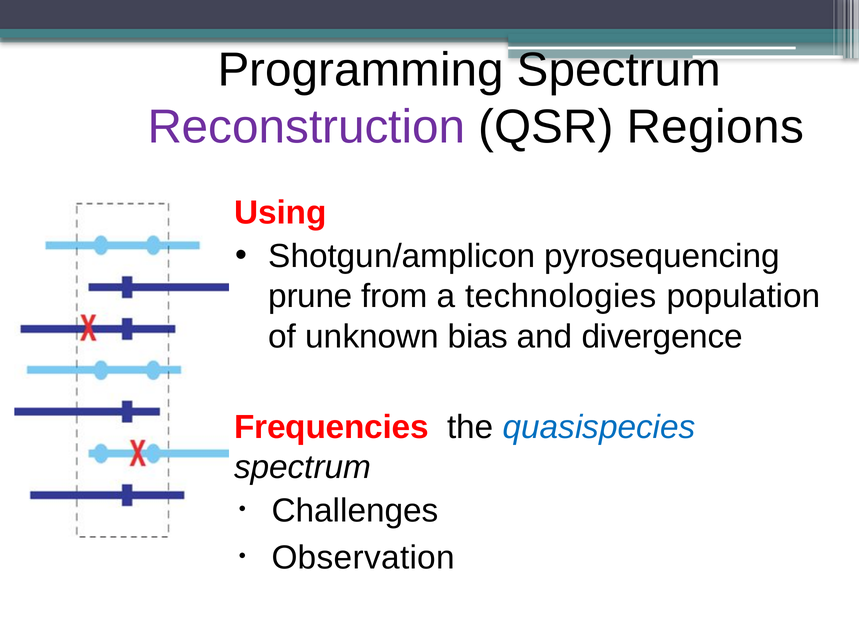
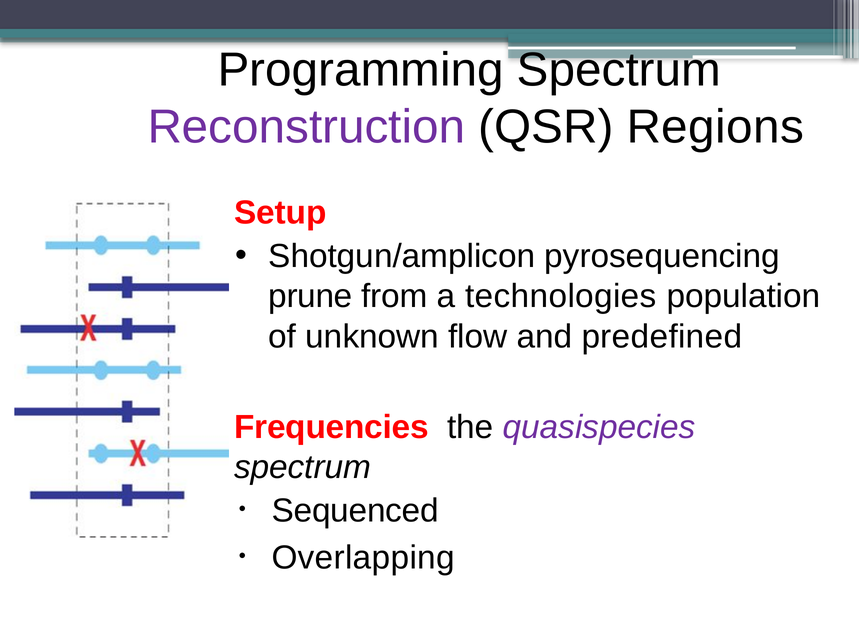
Using: Using -> Setup (280, 213)
bias: bias -> flow (478, 337)
divergence: divergence -> predefined (662, 337)
quasispecies colour: blue -> purple (599, 427)
Challenges: Challenges -> Sequenced (355, 511)
Observation: Observation -> Overlapping (363, 558)
